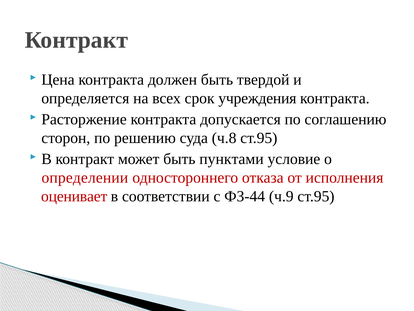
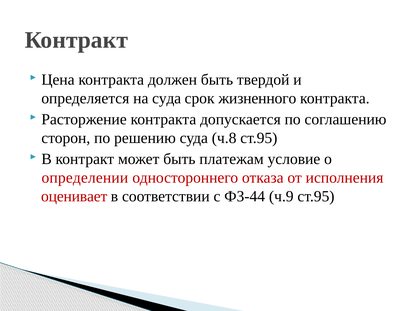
на всех: всех -> суда (167, 98)
учреждения: учреждения -> жизненного (257, 98)
пунктами: пунктами -> платежам (232, 159)
